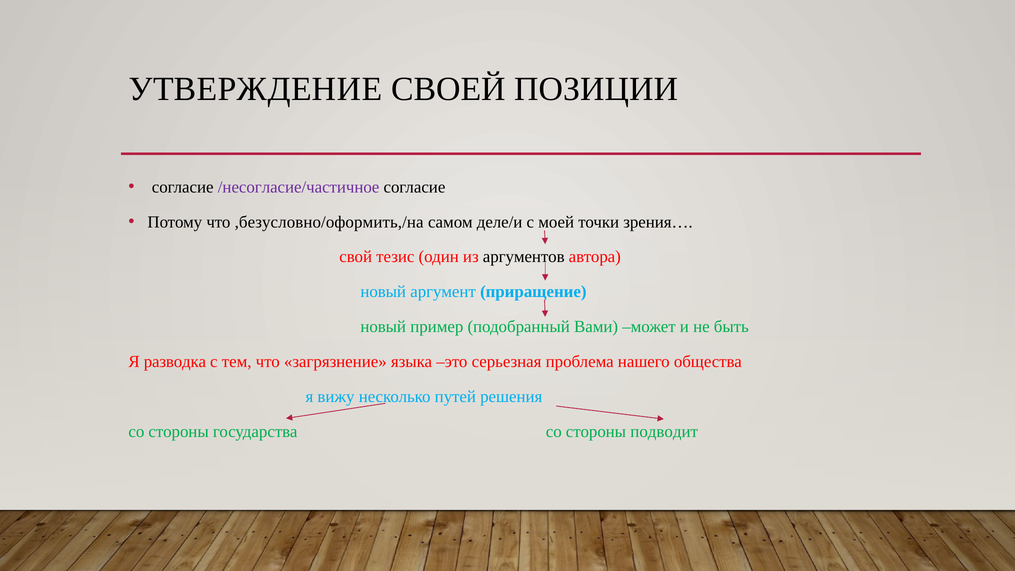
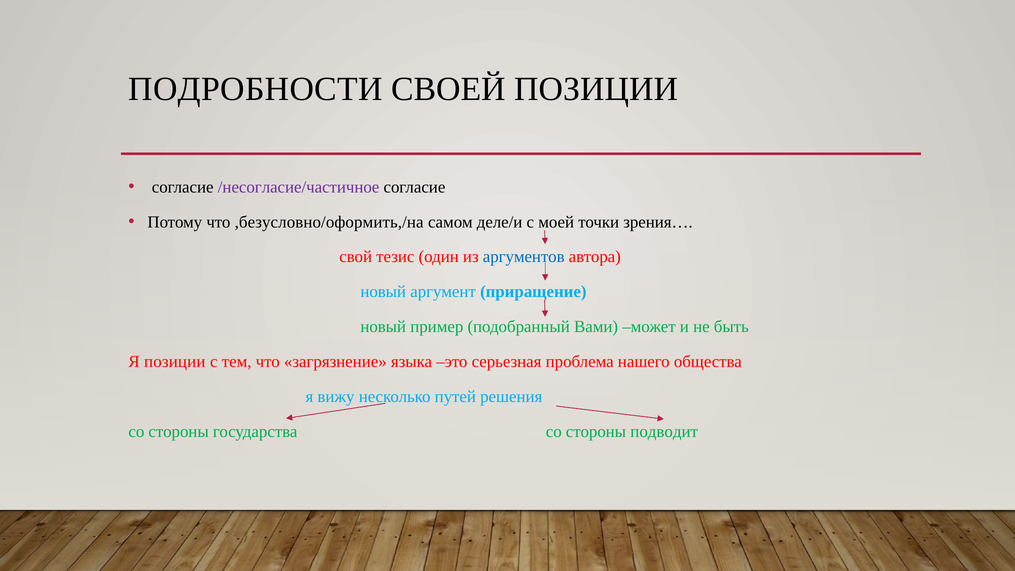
УТВЕРЖДЕНИЕ: УТВЕРЖДЕНИЕ -> ПОДРОБНОСТИ (255, 89)
аргументов colour: black -> blue (524, 257)
Я разводка: разводка -> позиции (175, 362)
